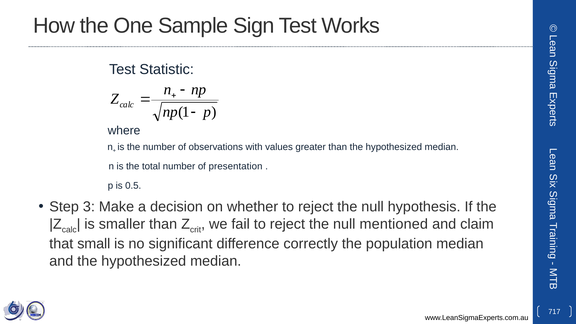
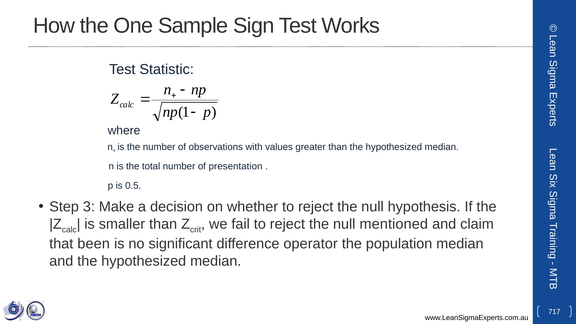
small: small -> been (94, 244)
correctly: correctly -> operator (311, 244)
